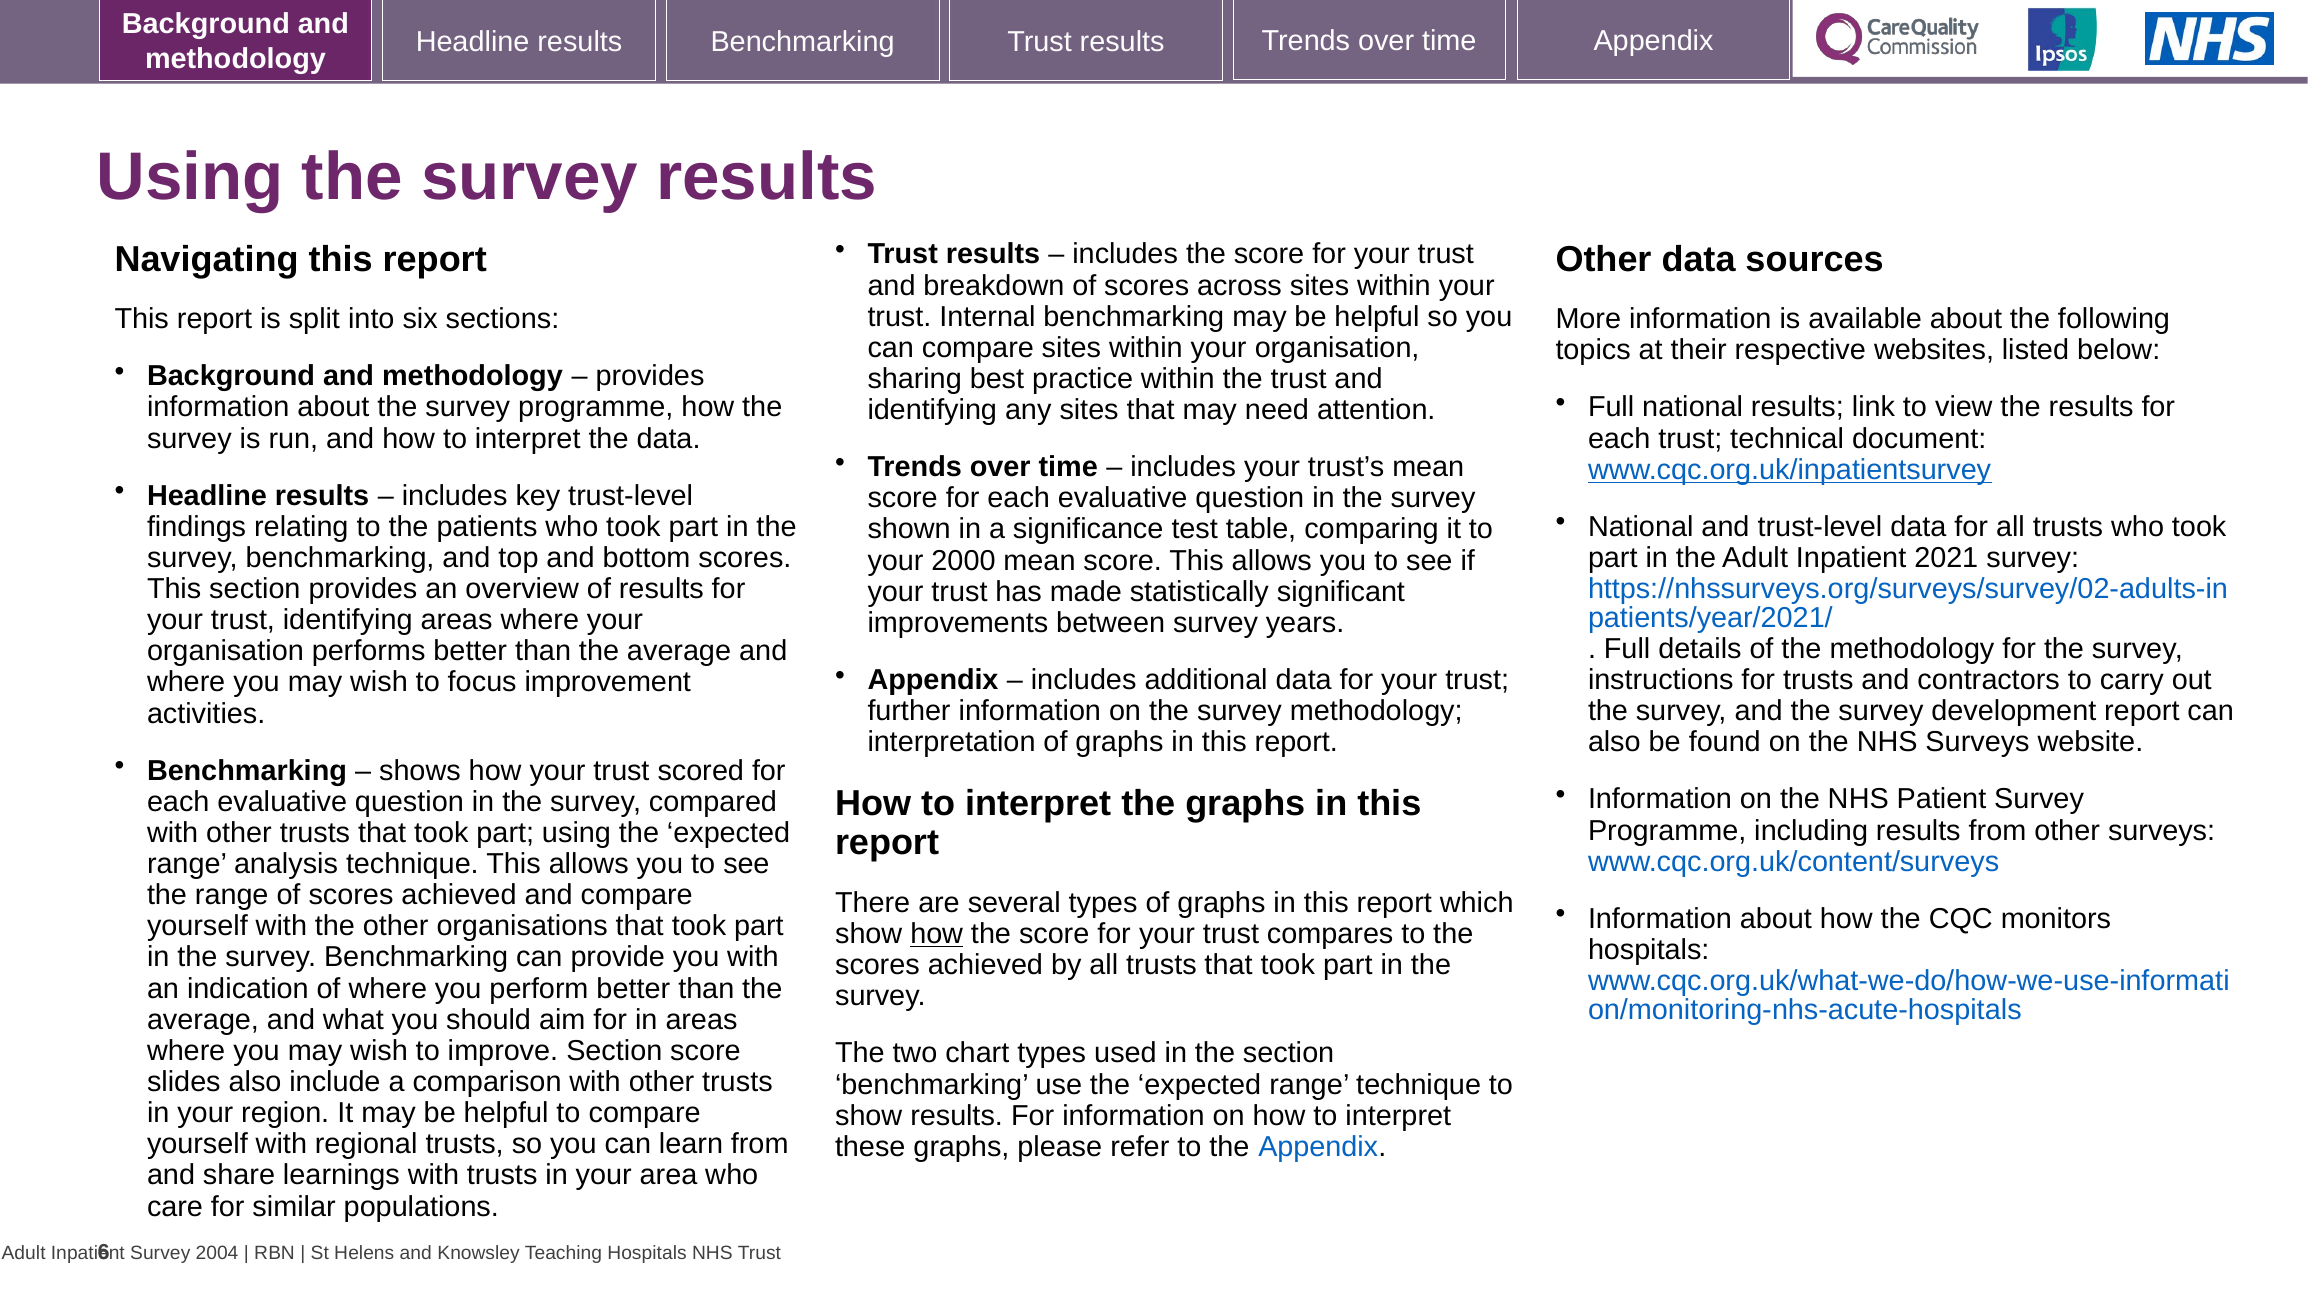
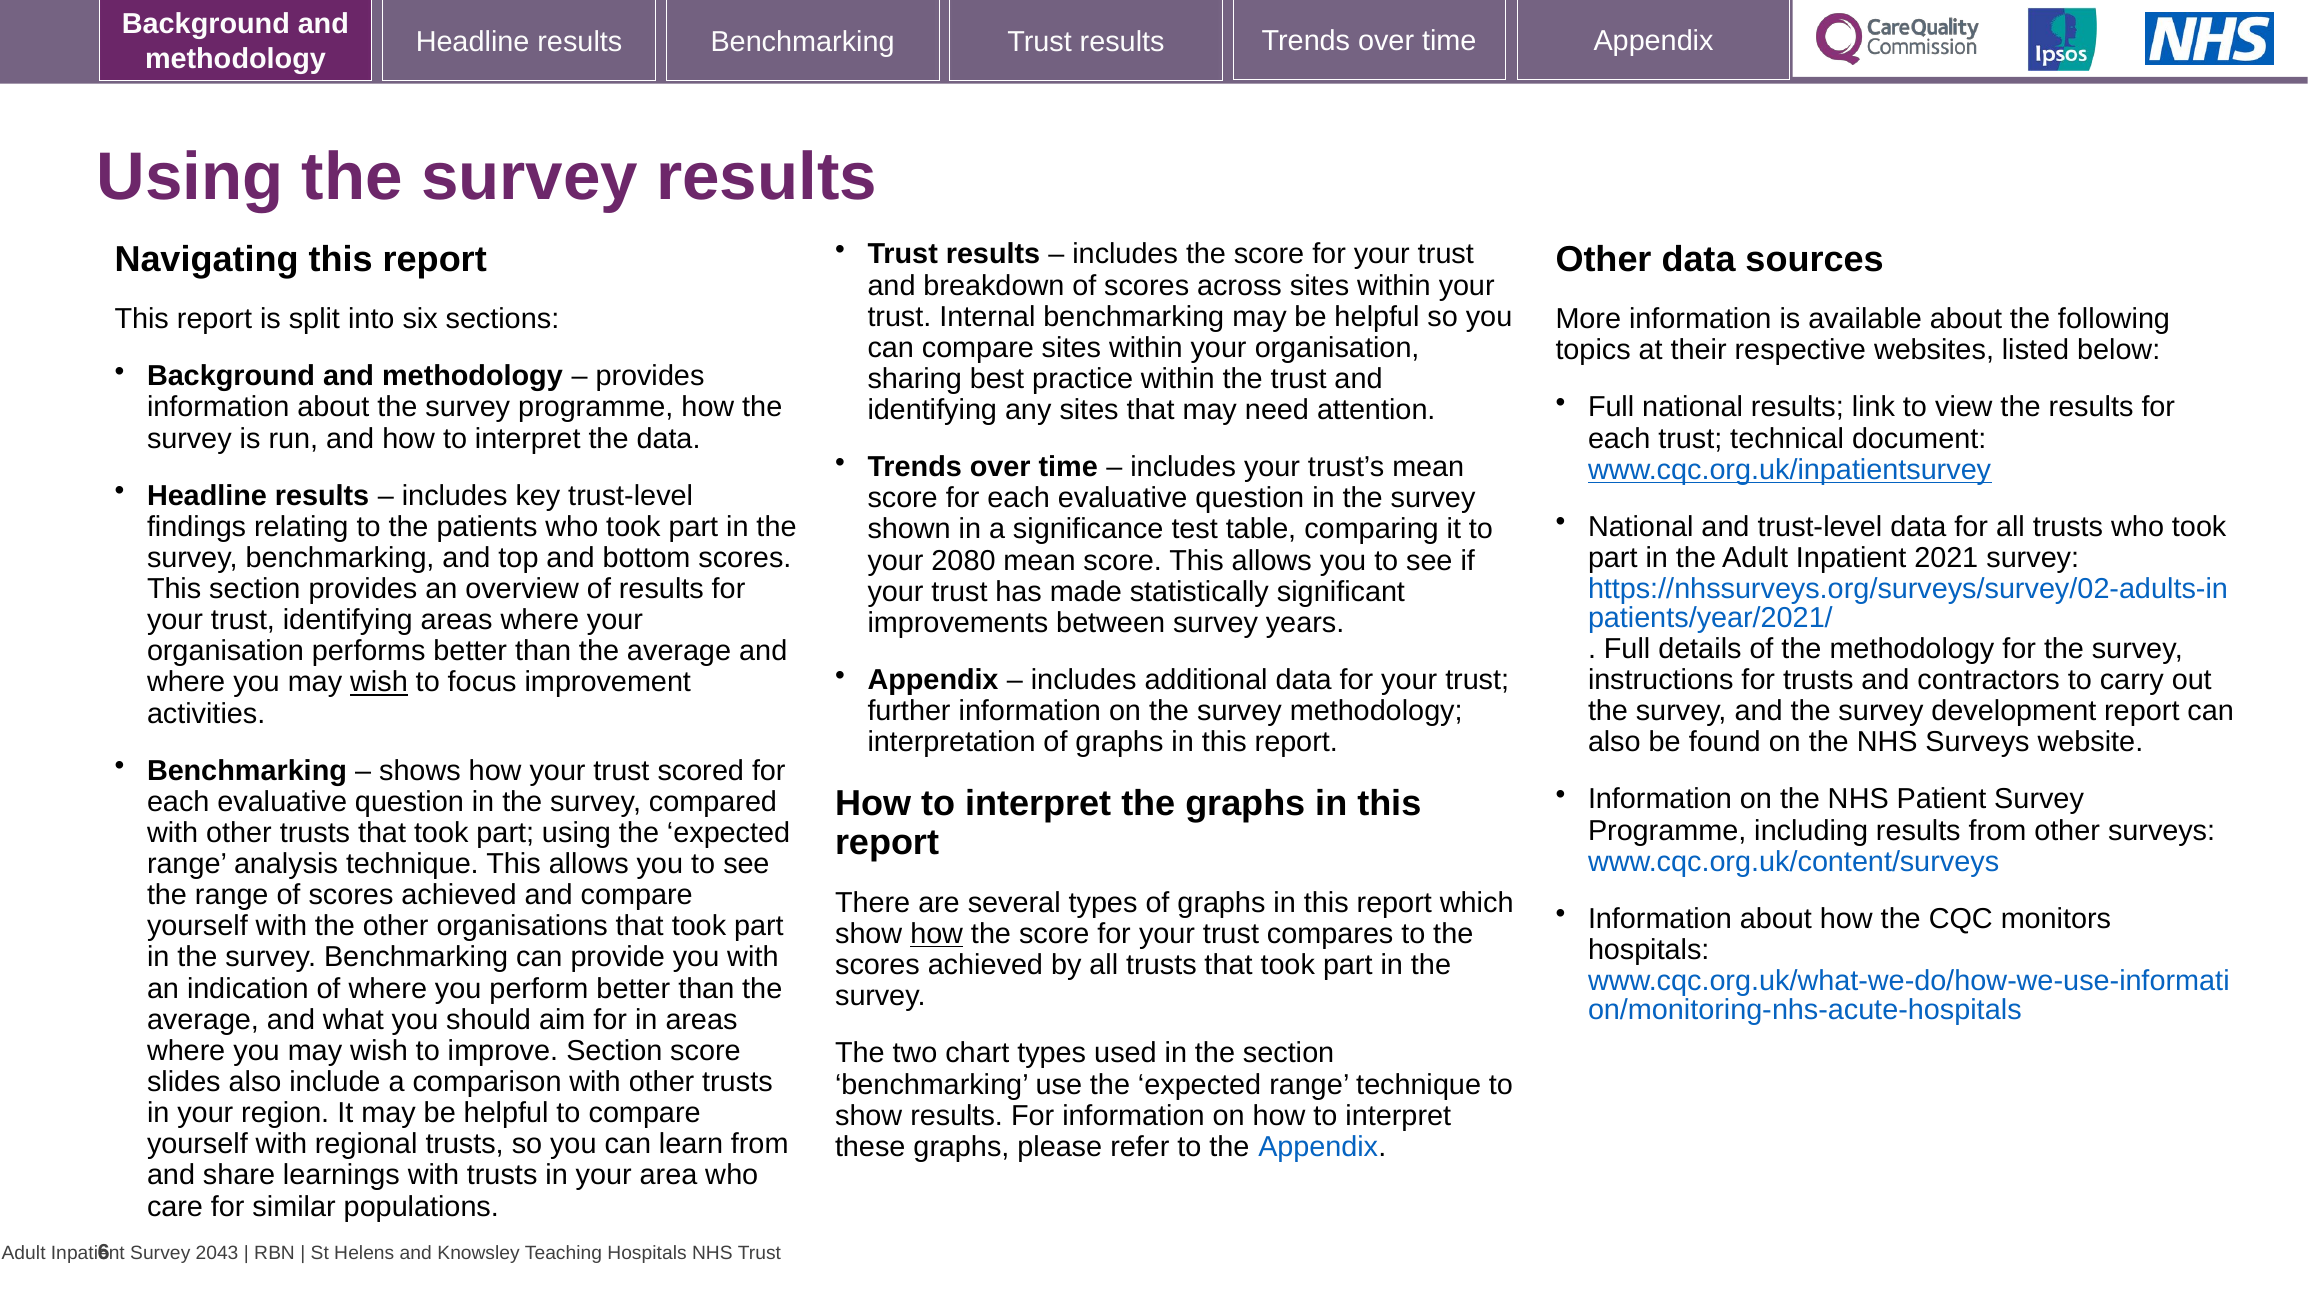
2000: 2000 -> 2080 (964, 561)
wish underline: none -> present (379, 683)
2004: 2004 -> 2043 (217, 1253)
